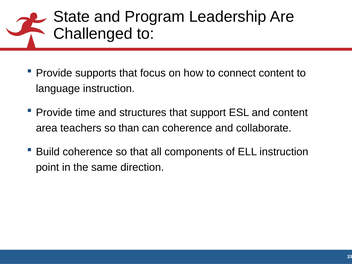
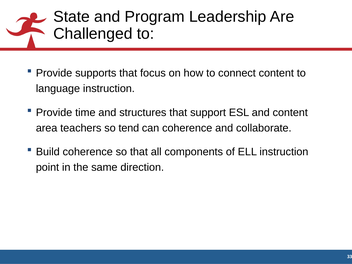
than: than -> tend (129, 128)
